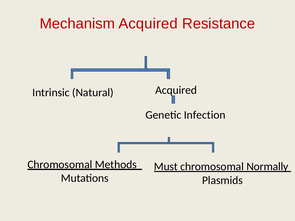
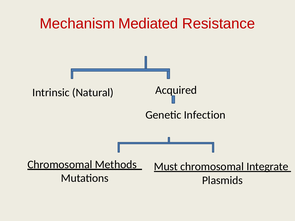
Mechanism Acquired: Acquired -> Mediated (148, 24)
Normally: Normally -> Integrate (267, 167)
